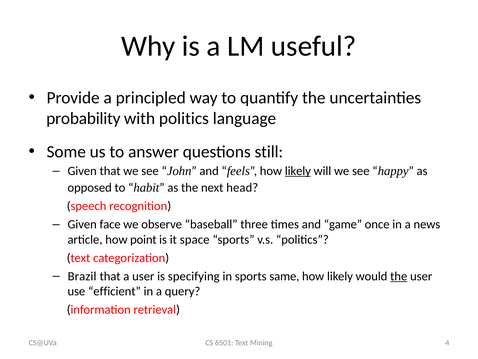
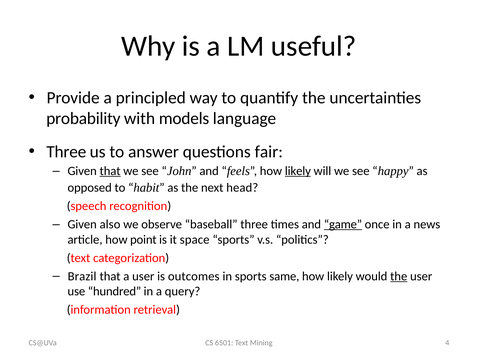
with politics: politics -> models (184, 118)
Some: Some -> Three (66, 152)
still: still -> fair (269, 152)
that underline: none -> present (110, 171)
face: face -> also (110, 224)
game underline: none -> present (343, 224)
specifying: specifying -> outcomes (194, 276)
efficient: efficient -> hundred (115, 291)
